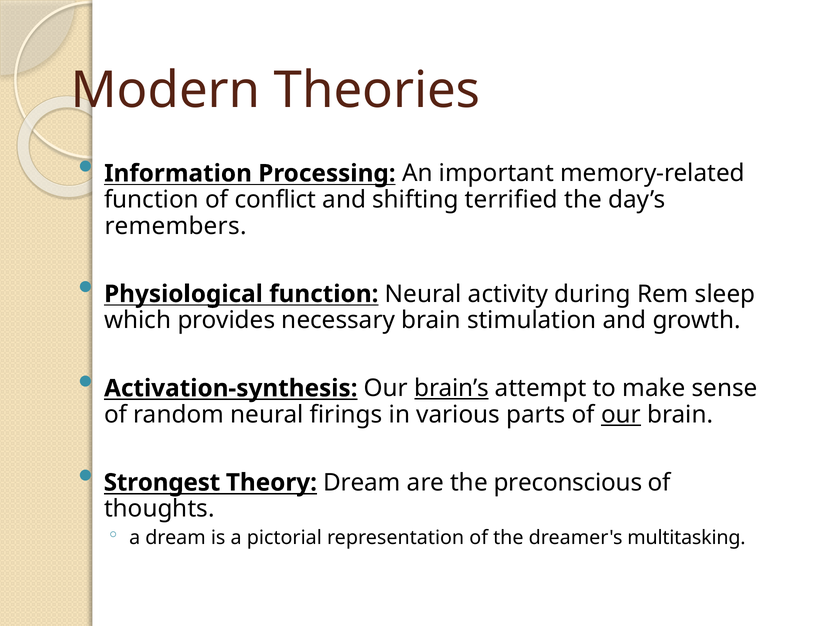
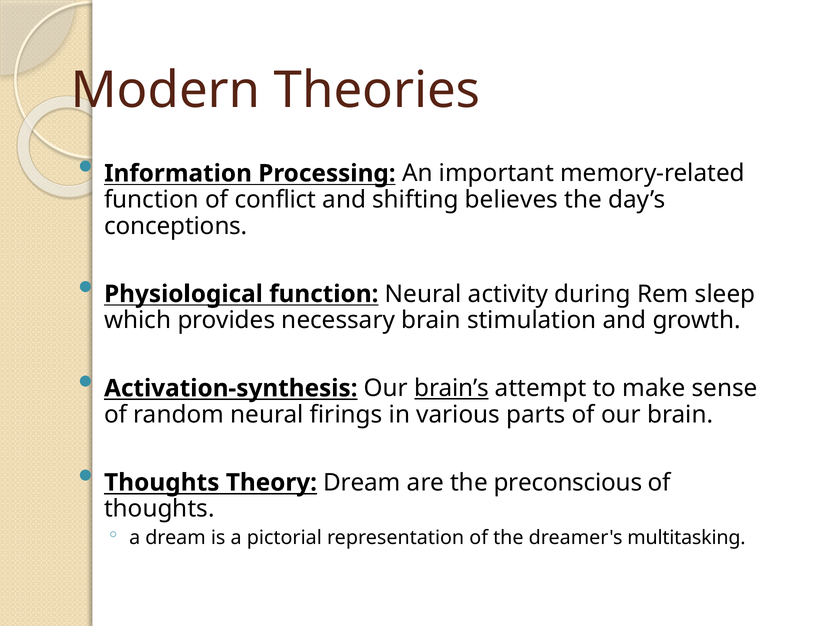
terrified: terrified -> believes (511, 200)
remembers: remembers -> conceptions (176, 226)
our underline: present -> none (621, 414)
Strongest: Strongest -> Thoughts (162, 482)
